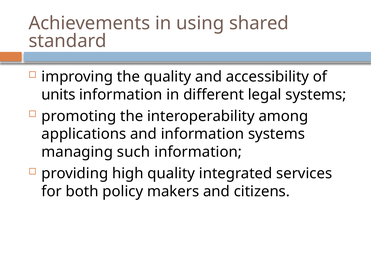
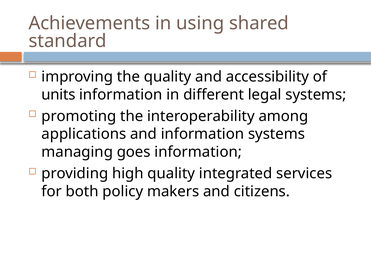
such: such -> goes (134, 152)
